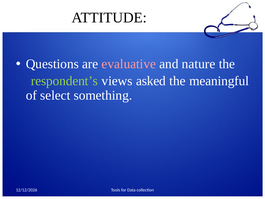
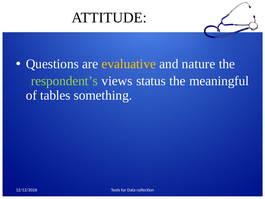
evaluative colour: pink -> yellow (129, 64)
asked: asked -> status (151, 81)
select: select -> tables (55, 95)
